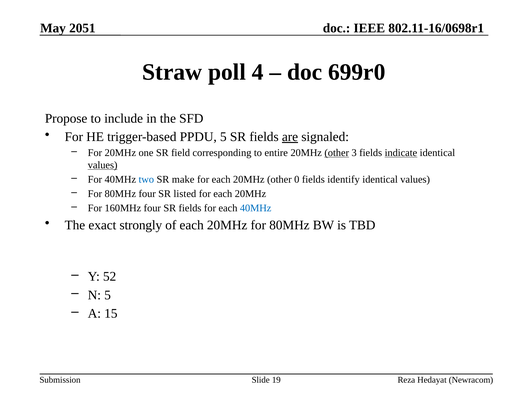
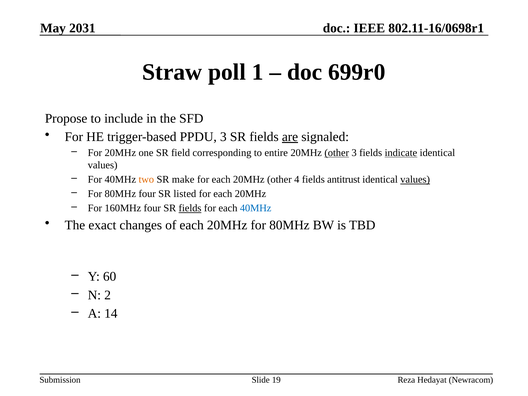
2051: 2051 -> 2031 (82, 28)
4: 4 -> 1 (258, 72)
PPDU 5: 5 -> 3 (223, 137)
values underline: present -> none (103, 165)
two colour: blue -> orange (146, 179)
0: 0 -> 4 (297, 179)
identify: identify -> antitrust (344, 179)
values underline: none -> present (415, 179)
fields underline: none -> present (190, 208)
strongly: strongly -> changes (141, 225)
52: 52 -> 60 (110, 277)
N 5: 5 -> 2 (108, 295)
15: 15 -> 14 (111, 313)
